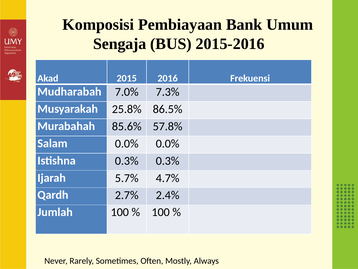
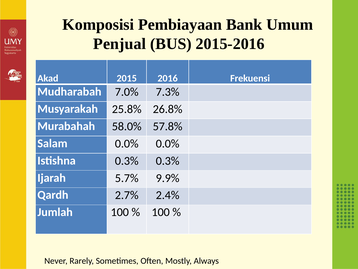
Sengaja: Sengaja -> Penjual (120, 44)
86.5%: 86.5% -> 26.8% (168, 109)
85.6%: 85.6% -> 58.0% (127, 126)
4.7%: 4.7% -> 9.9% (168, 178)
